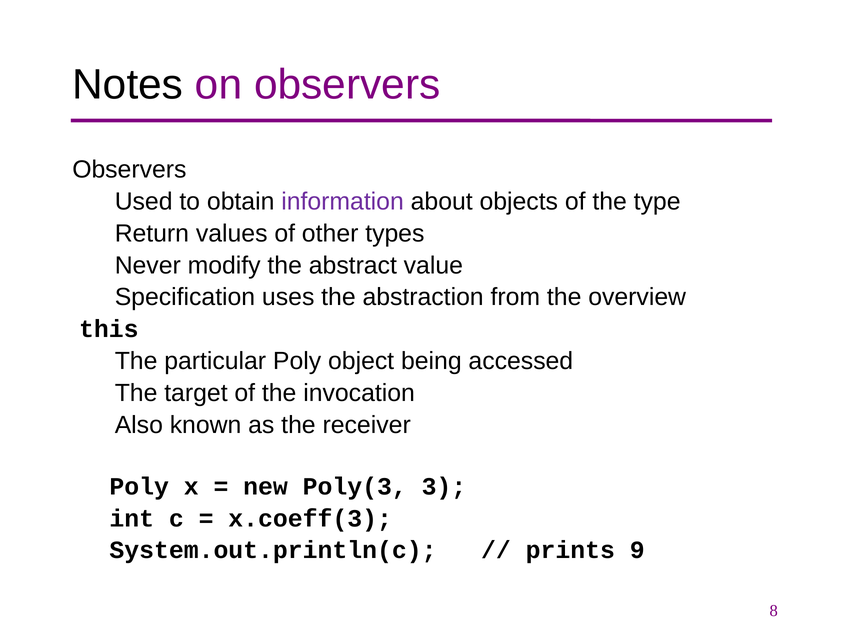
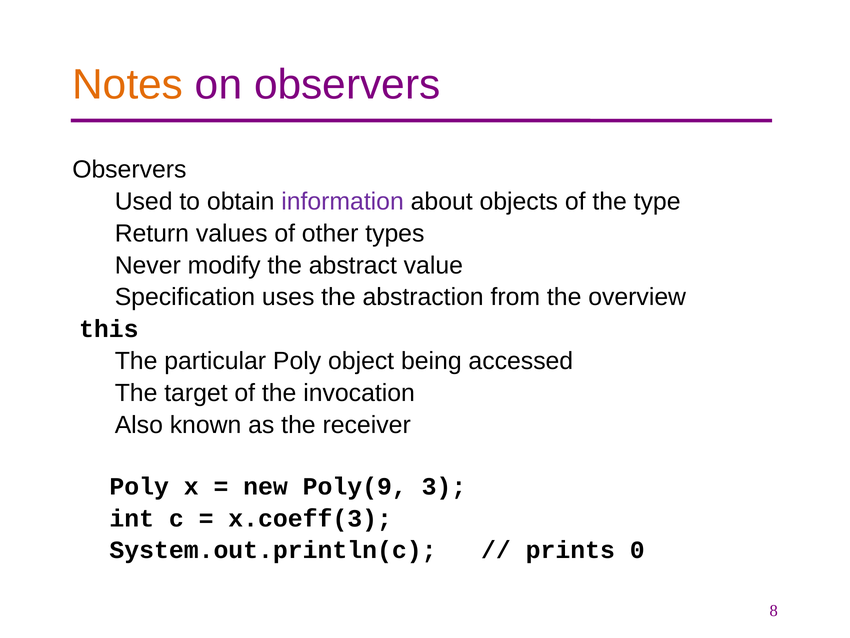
Notes colour: black -> orange (128, 84)
Poly(3: Poly(3 -> Poly(9 (355, 486)
9: 9 -> 0 (637, 550)
